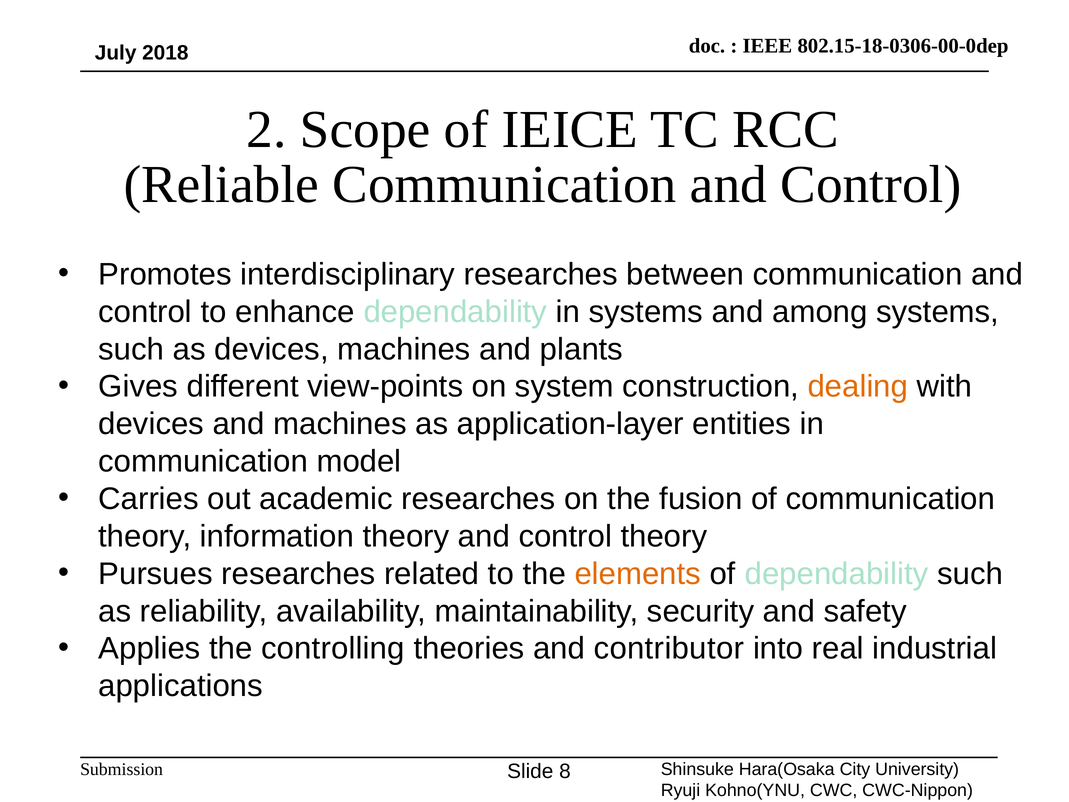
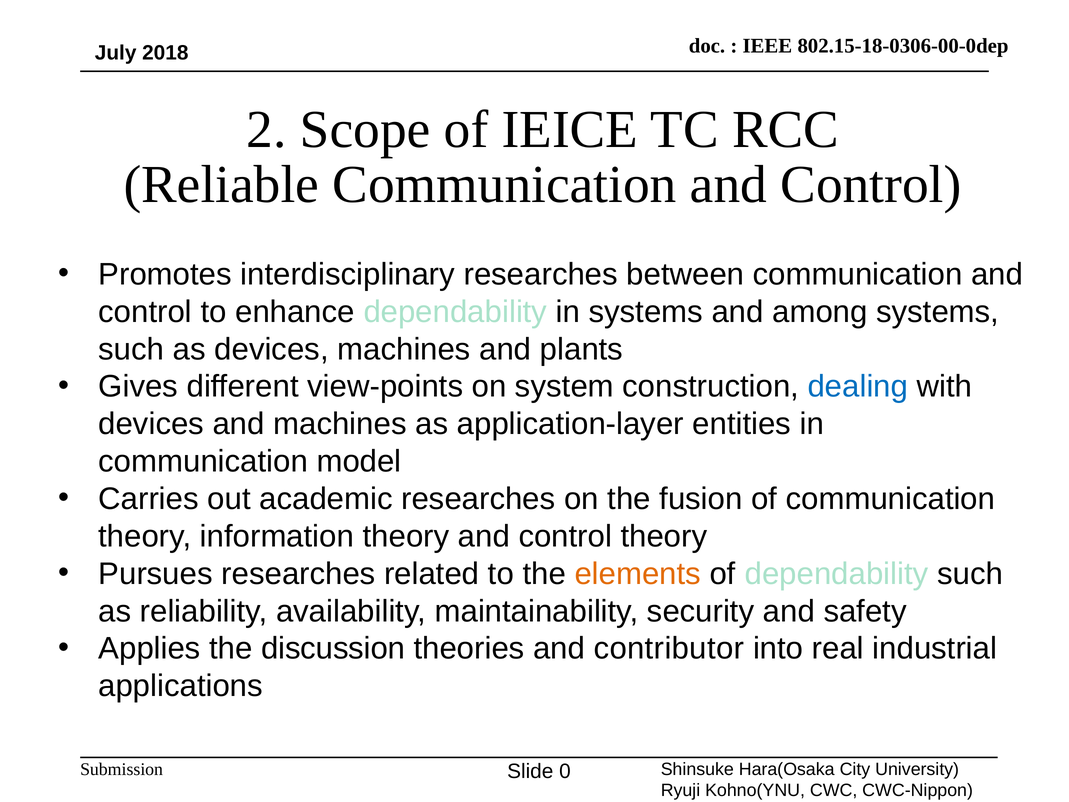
dealing colour: orange -> blue (858, 387)
controlling: controlling -> discussion (333, 648)
8: 8 -> 0 (565, 771)
